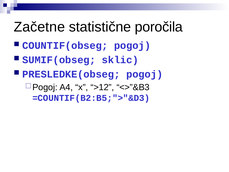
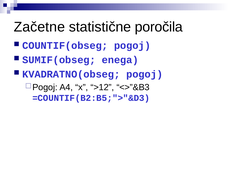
sklic: sklic -> enega (120, 60)
PRESLEDKE(obseg: PRESLEDKE(obseg -> KVADRATNO(obseg (71, 74)
